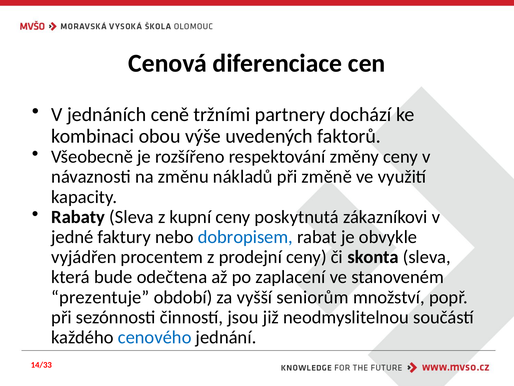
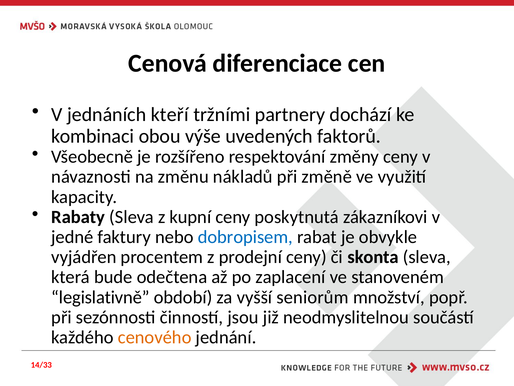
ceně: ceně -> kteří (170, 114)
prezentuje: prezentuje -> legislativně (100, 297)
cenového colour: blue -> orange (155, 337)
